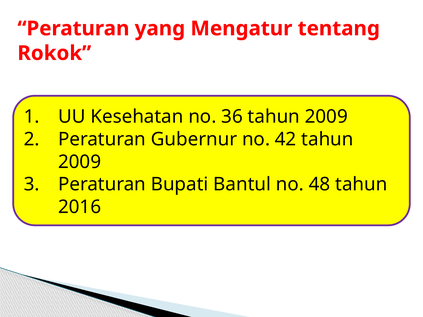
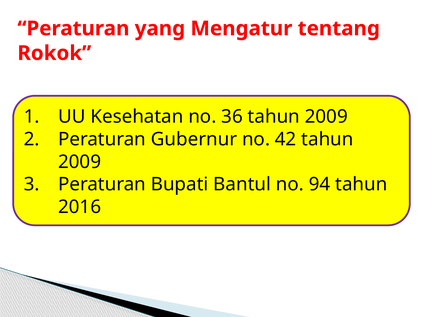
48: 48 -> 94 (320, 185)
